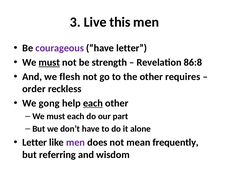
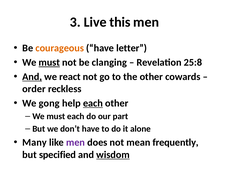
courageous colour: purple -> orange (60, 48)
strength: strength -> clanging (109, 62)
86:8: 86:8 -> 25:8 (193, 62)
And underline: none -> present (32, 77)
flesh: flesh -> react (70, 77)
requires: requires -> cowards (183, 77)
Letter: Letter -> Many (34, 142)
referring: referring -> specified (57, 154)
wisdom underline: none -> present (113, 154)
